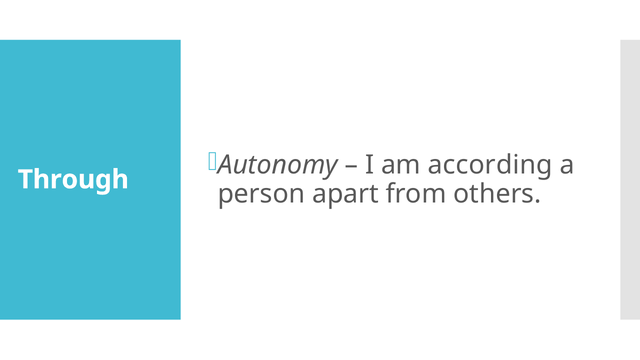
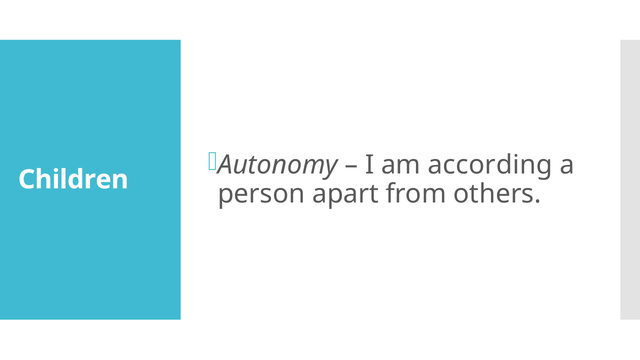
Through: Through -> Children (73, 180)
